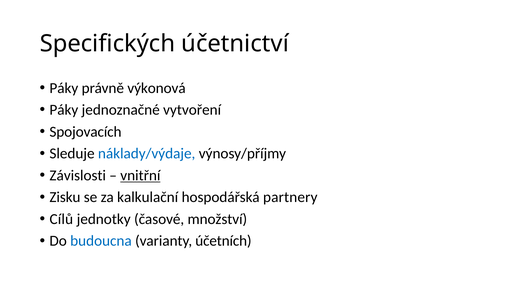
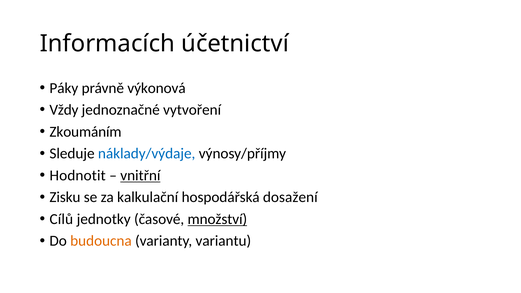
Specifických: Specifických -> Informacích (107, 44)
Páky: Páky -> Vždy (64, 110)
Spojovacích: Spojovacích -> Zkoumáním (86, 132)
Závislosti: Závislosti -> Hodnotit (78, 175)
partnery: partnery -> dosažení (290, 197)
množství underline: none -> present (217, 219)
budoucna colour: blue -> orange (101, 241)
účetních: účetních -> variantu (223, 241)
